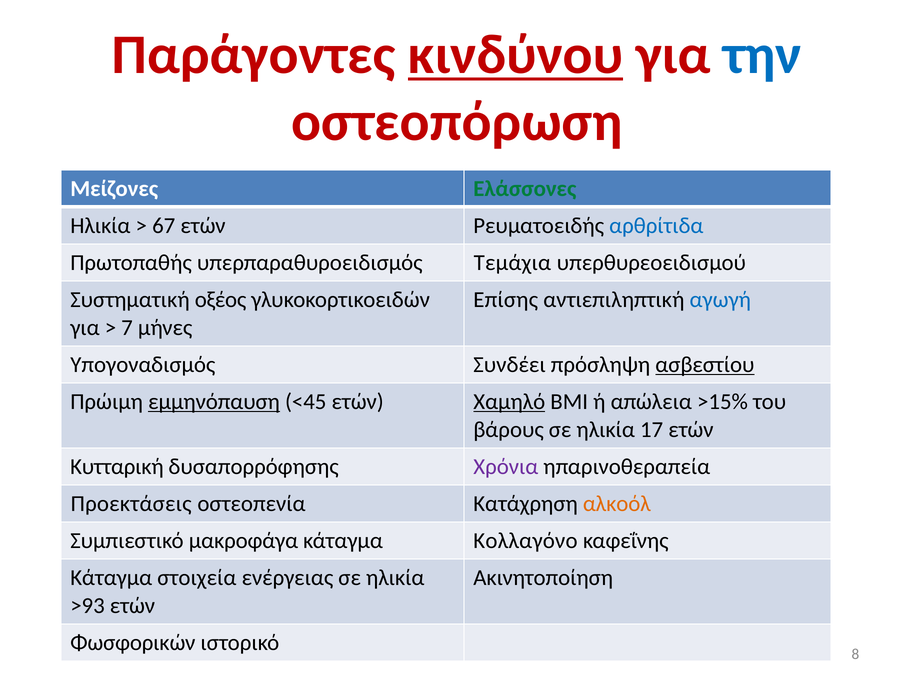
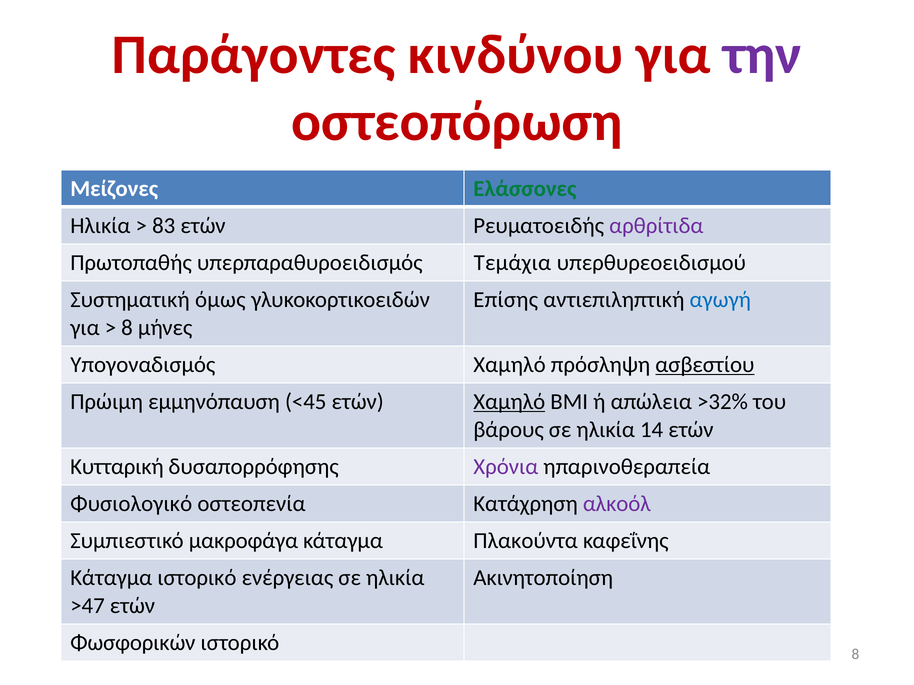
κινδύνου underline: present -> none (516, 55)
την colour: blue -> purple (762, 55)
67: 67 -> 83 (164, 226)
αρθρίτιδα colour: blue -> purple (656, 226)
οξέος: οξέος -> όμως (220, 300)
7: 7 -> 8 (127, 328)
Υπογοναδισμός Συνδέει: Συνδέει -> Χαμηλό (510, 365)
εμμηνόπαυση underline: present -> none (214, 402)
>15%: >15% -> >32% (722, 402)
17: 17 -> 14 (652, 430)
Προεκτάσεις: Προεκτάσεις -> Φυσιολογικό (131, 504)
αλκοόλ colour: orange -> purple (617, 504)
Κολλαγόνο: Κολλαγόνο -> Πλακούντα (526, 541)
Κάταγμα στοιχεία: στοιχεία -> ιστορικό (197, 578)
>93: >93 -> >47 (87, 606)
